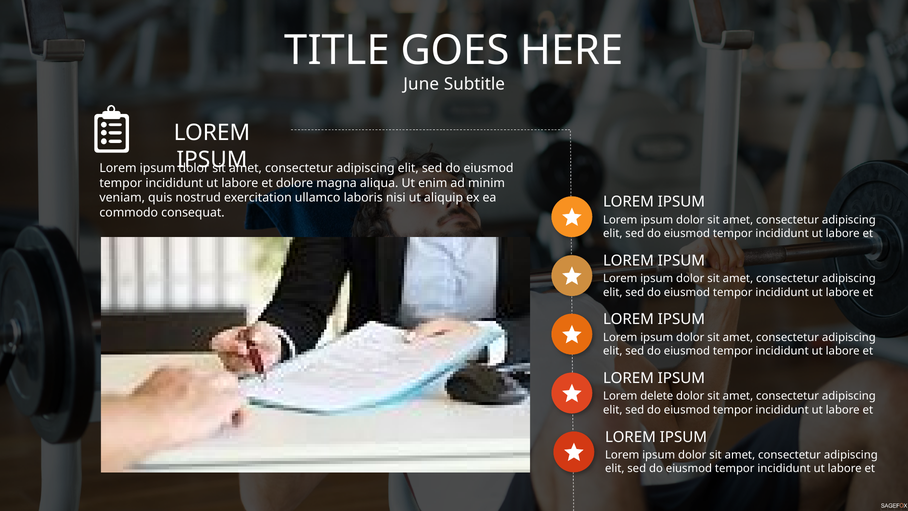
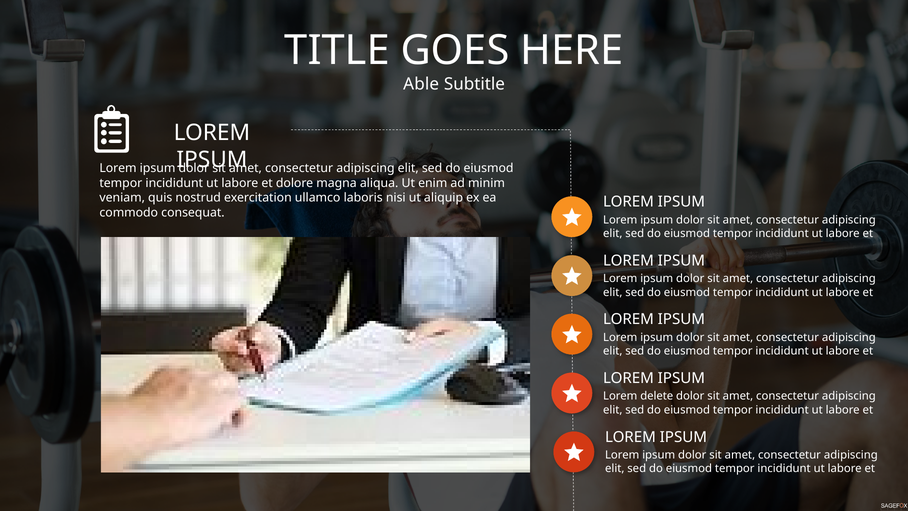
June: June -> Able (421, 84)
